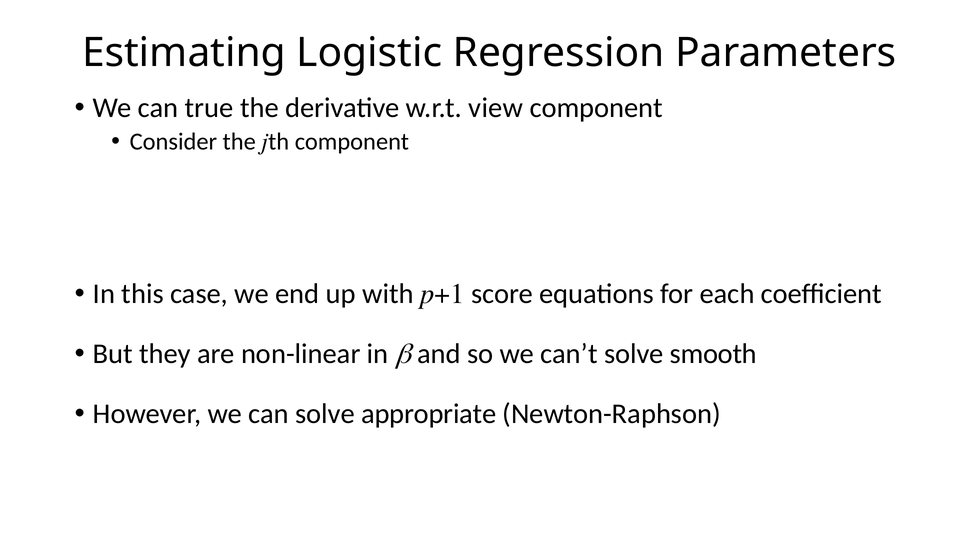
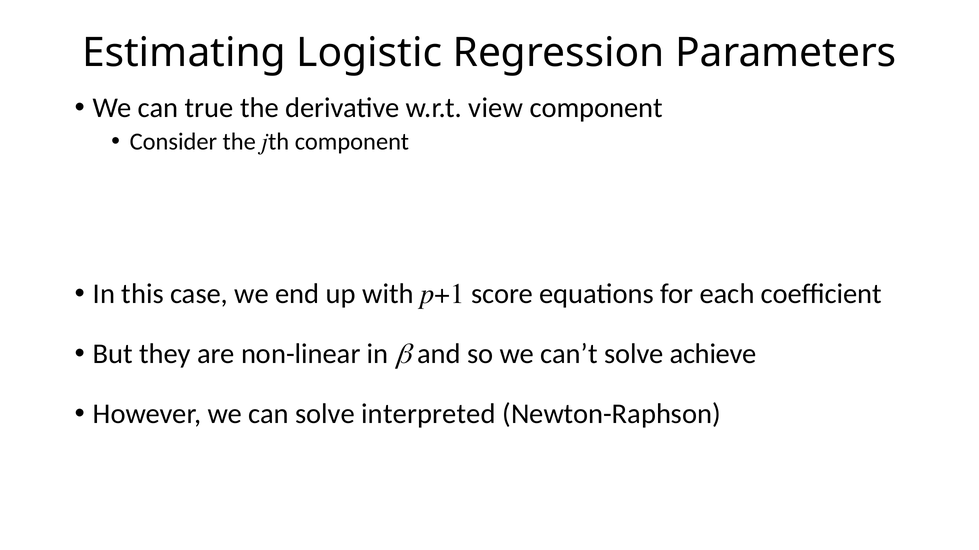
smooth: smooth -> achieve (713, 354)
appropriate: appropriate -> interpreted (428, 414)
